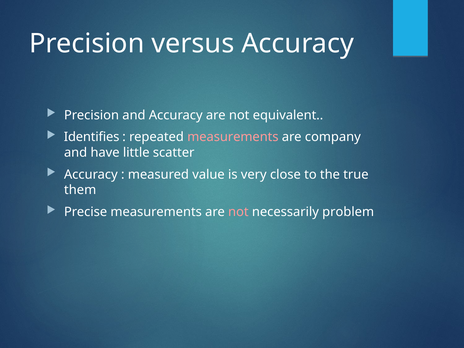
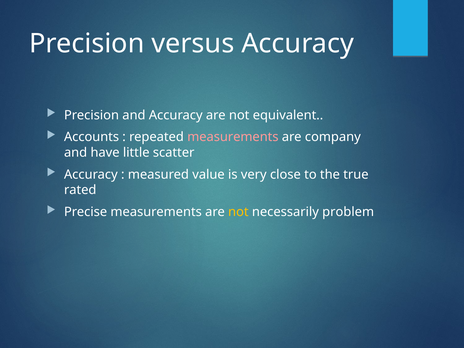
Identifies: Identifies -> Accounts (92, 137)
them: them -> rated (80, 190)
not colour: pink -> yellow (238, 212)
